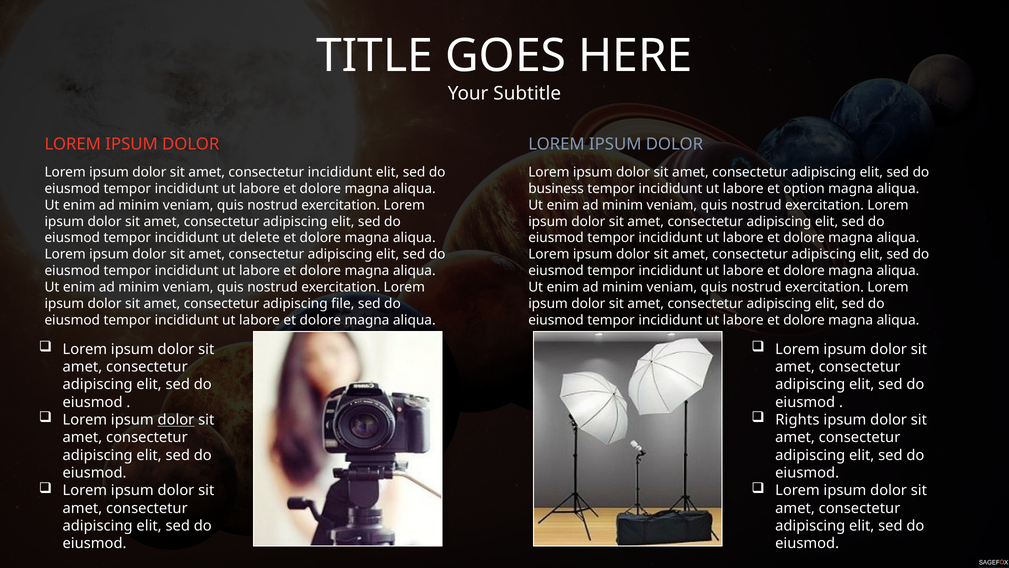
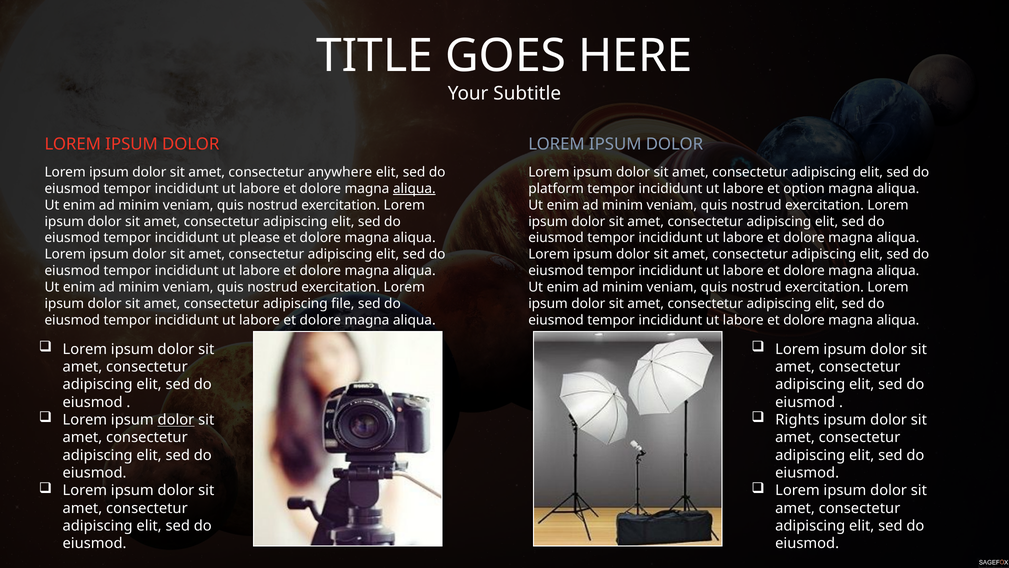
consectetur incididunt: incididunt -> anywhere (340, 172)
aliqua underline: none -> present (414, 189)
business: business -> platform (556, 189)
delete: delete -> please (260, 238)
